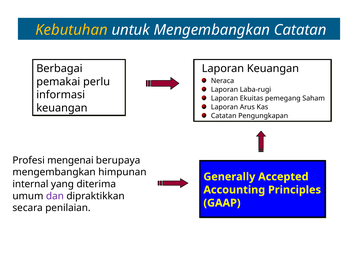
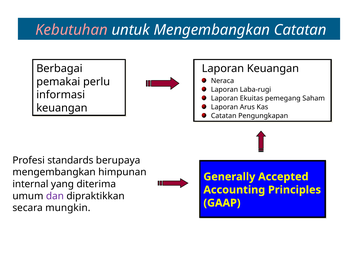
Kebutuhan colour: yellow -> pink (72, 30)
mengenai: mengenai -> standards (70, 161)
penilaian: penilaian -> mungkin (68, 208)
